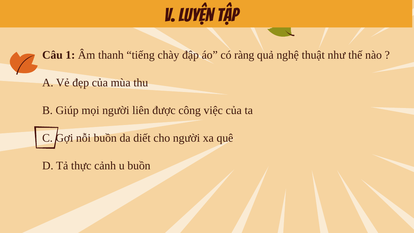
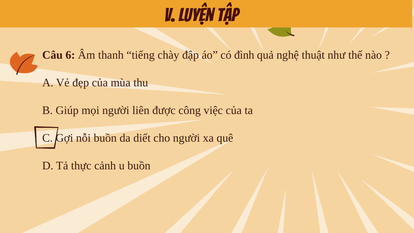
1: 1 -> 6 (70, 55)
ràng: ràng -> đình (244, 55)
